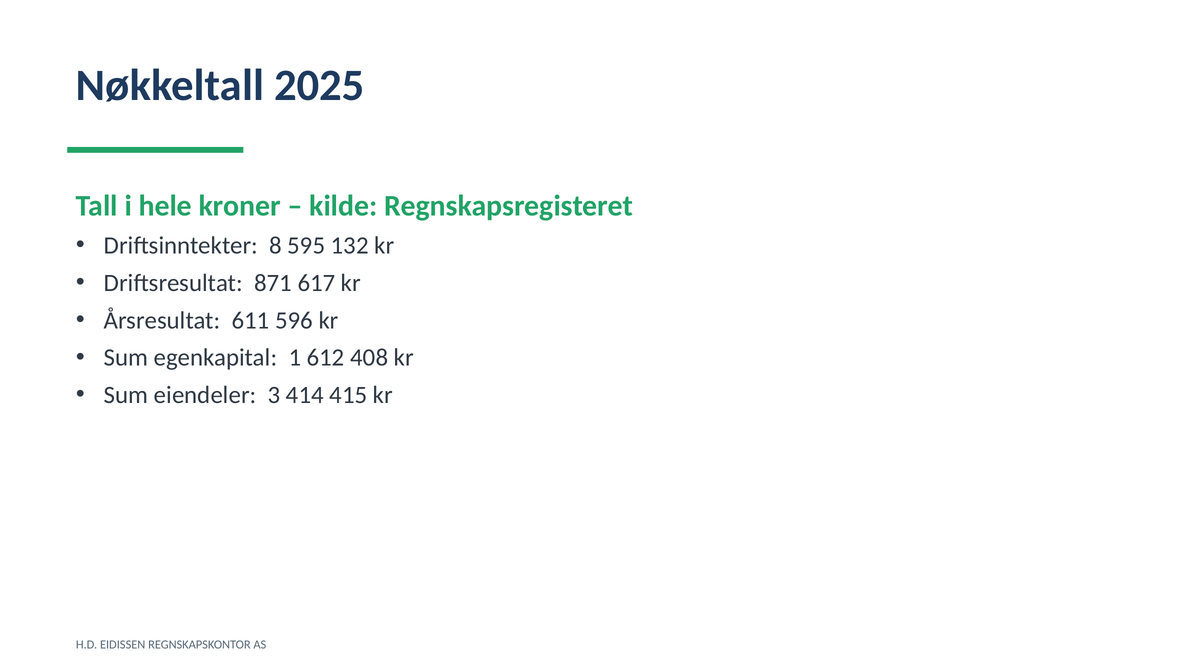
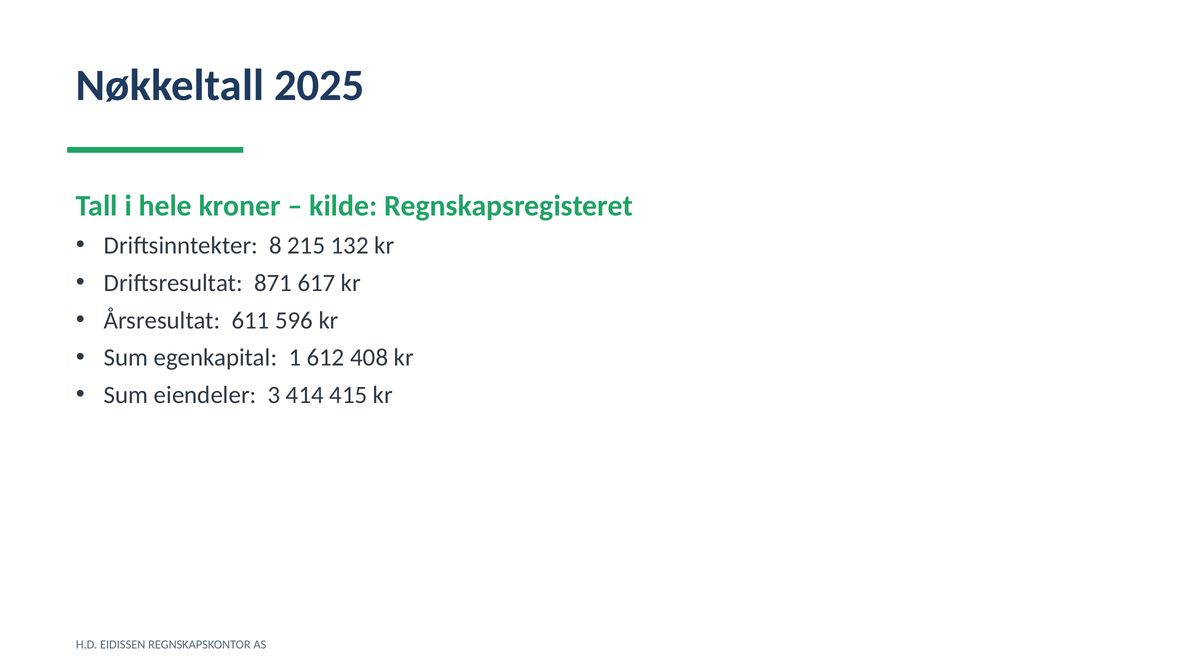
595: 595 -> 215 (306, 246)
